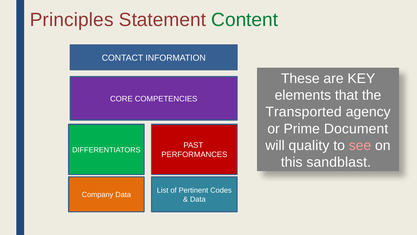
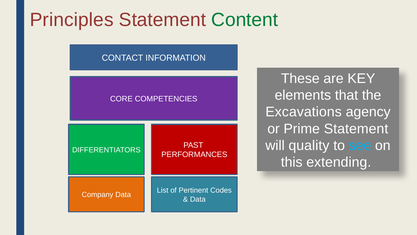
Transported: Transported -> Excavations (304, 112)
Prime Document: Document -> Statement (356, 129)
see colour: pink -> light blue (360, 145)
sandblast: sandblast -> extending (339, 162)
